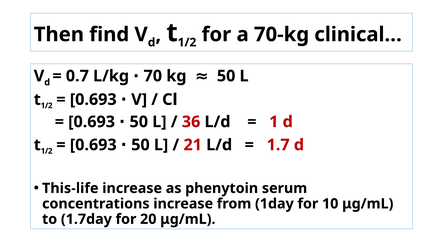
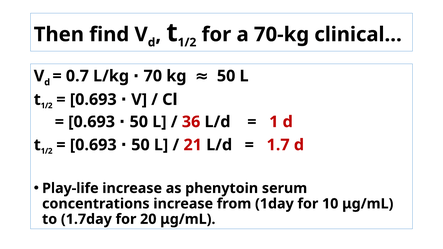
This-life: This-life -> Play-life (70, 188)
